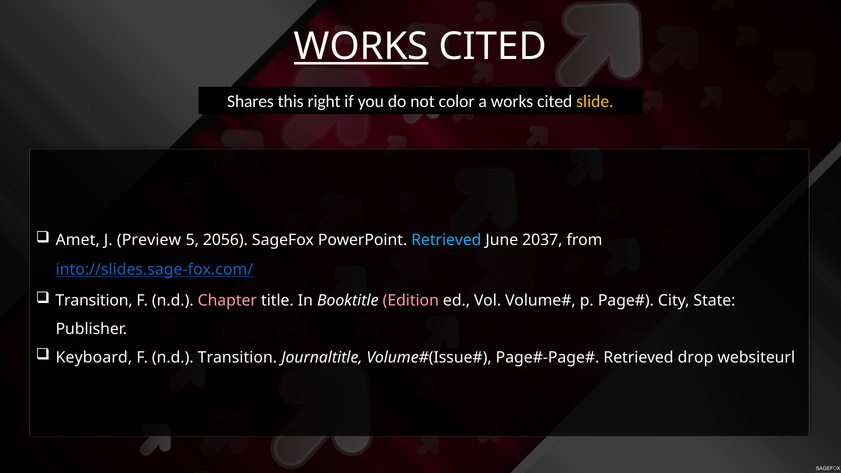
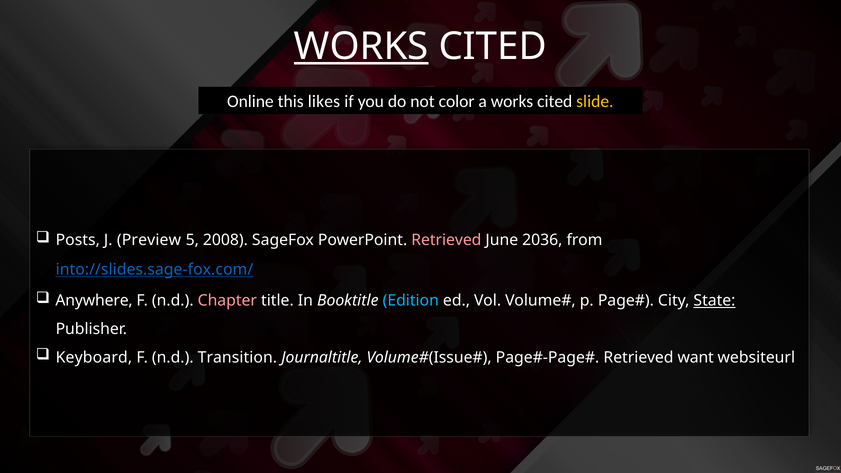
Shares: Shares -> Online (250, 102)
right: right -> likes (324, 102)
Amet: Amet -> Posts (78, 240)
2056: 2056 -> 2008 (225, 240)
Retrieved colour: light blue -> pink (446, 240)
2037: 2037 -> 2036 (542, 240)
Transition: Transition -> Anywhere (94, 301)
Edition colour: pink -> light blue (411, 301)
State underline: none -> present (714, 301)
drop: drop -> want (696, 357)
